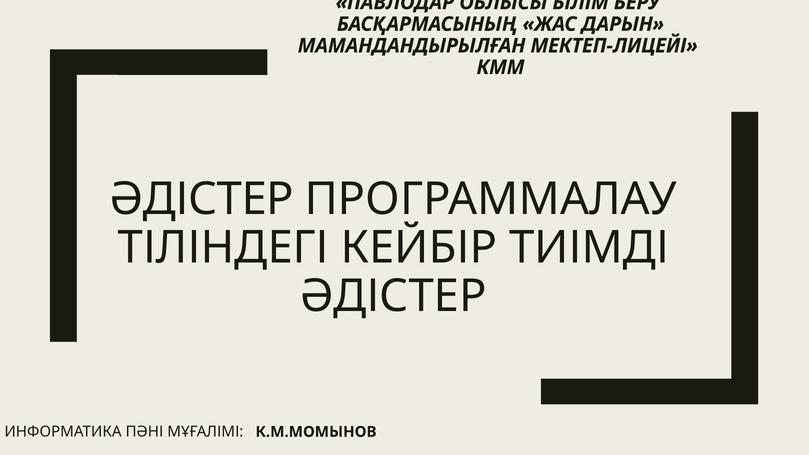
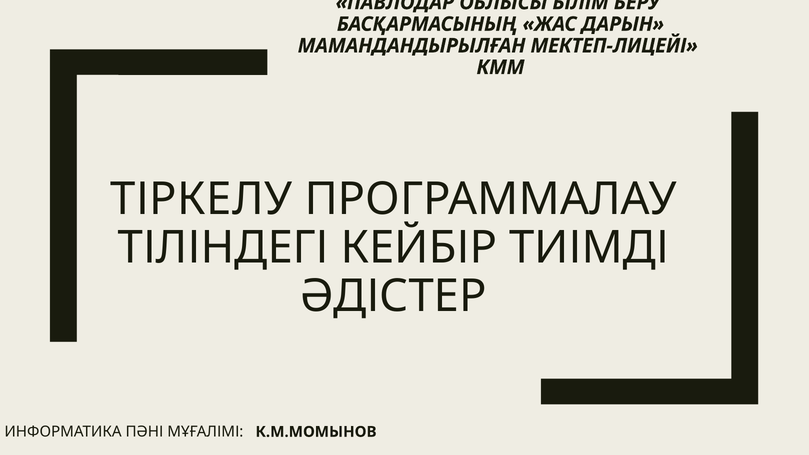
ӘДІСТЕР: ӘДІСТЕР -> ТІРКЕЛУ (201, 199)
